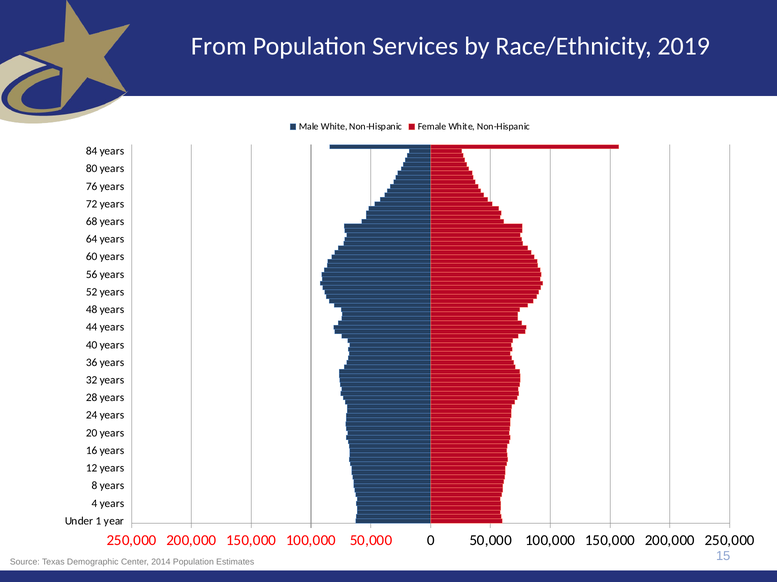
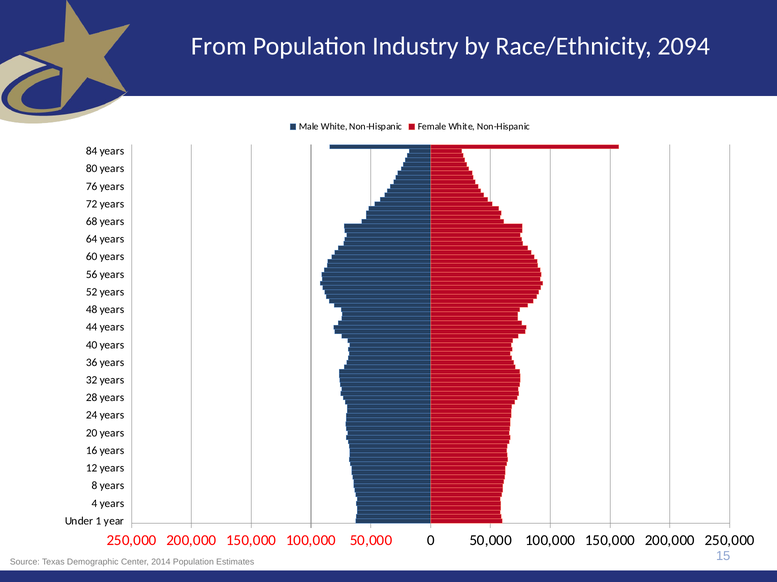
Services: Services -> Industry (415, 46)
2019: 2019 -> 2094 (684, 46)
